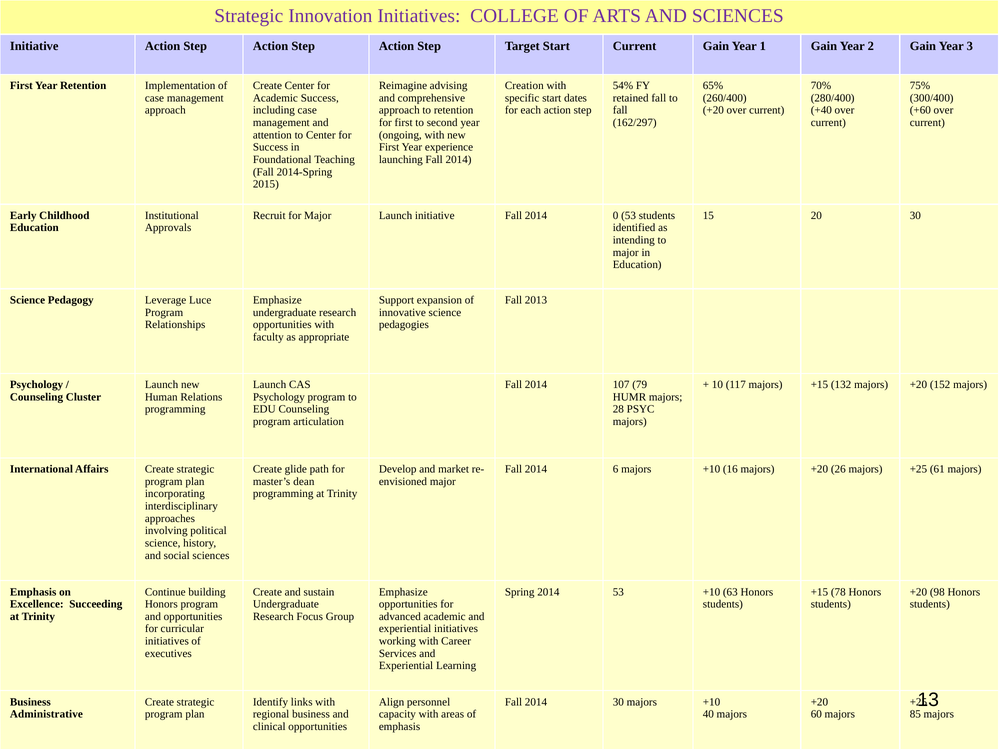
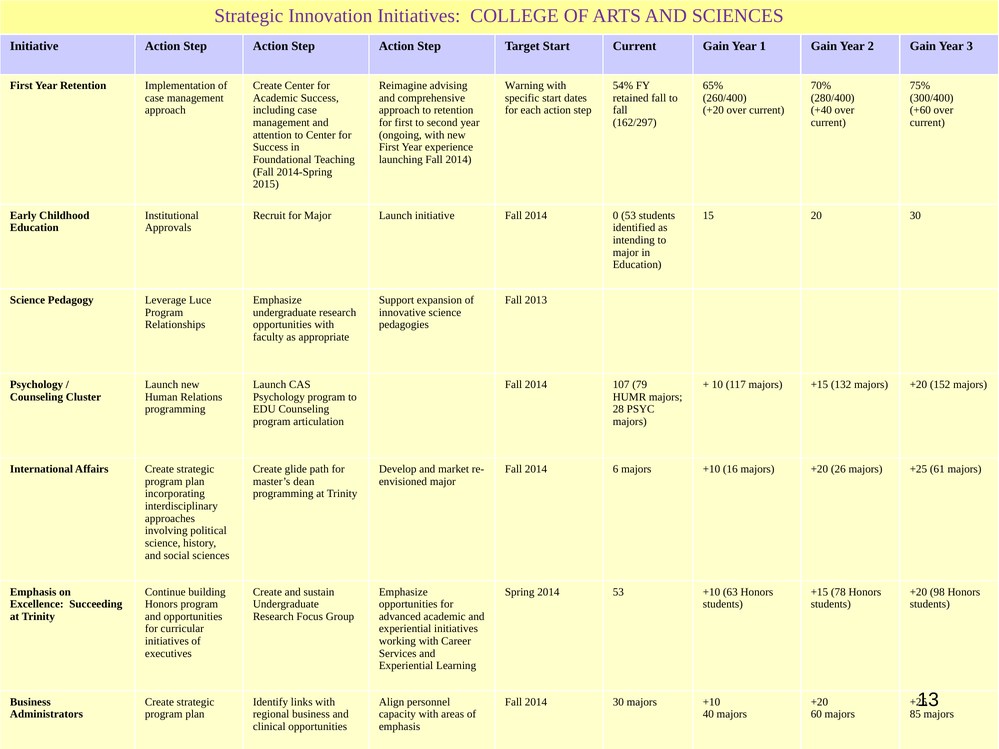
Creation: Creation -> Warning (524, 86)
Administrative: Administrative -> Administrators (46, 714)
